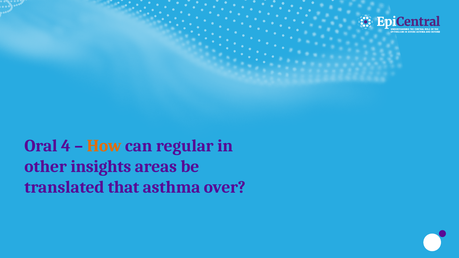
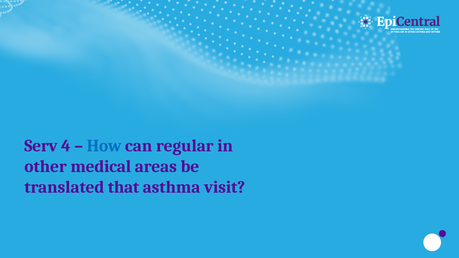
Oral: Oral -> Serv (41, 146)
How colour: orange -> blue (104, 146)
insights: insights -> medical (101, 167)
over: over -> visit (225, 187)
